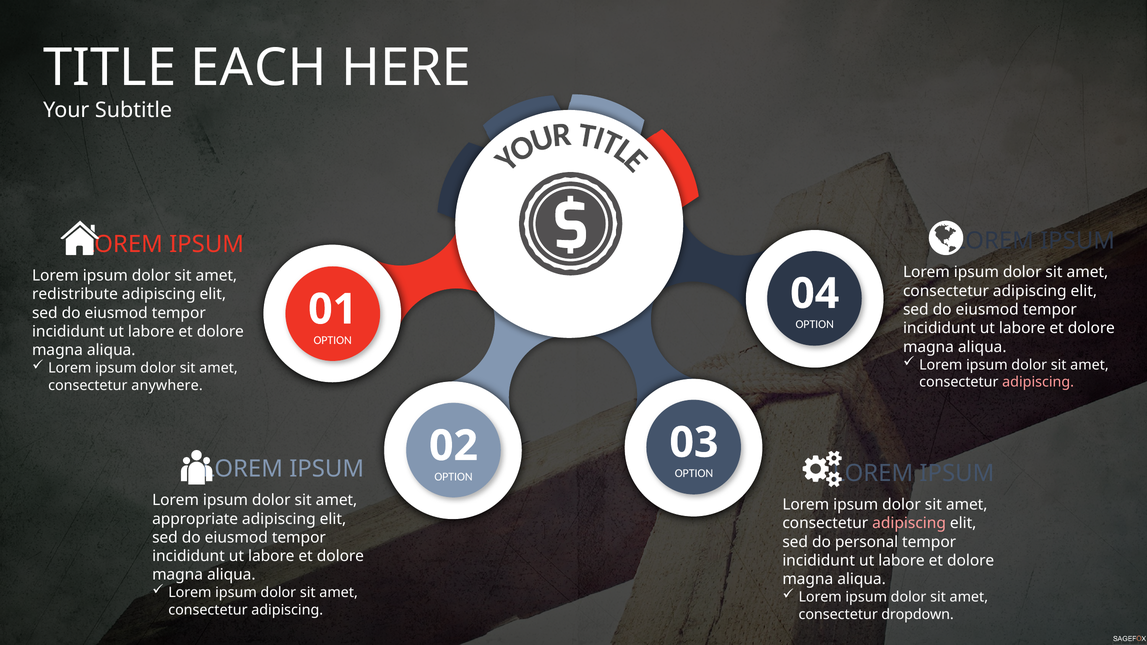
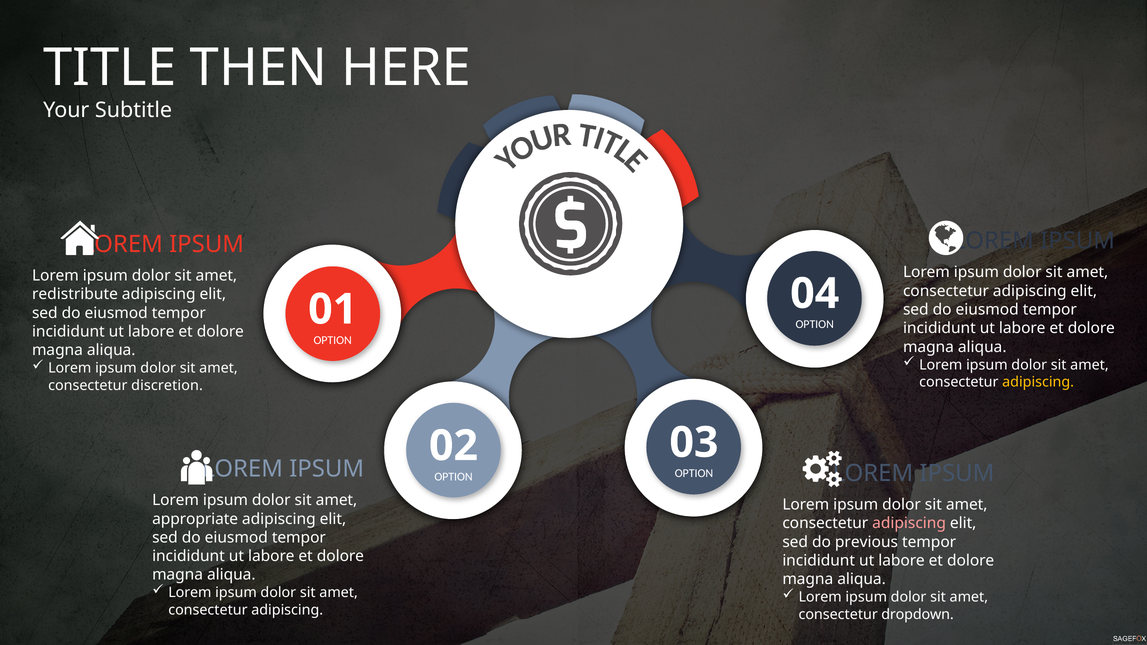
EACH: EACH -> THEN (259, 68)
adipiscing colour: pink -> yellow (1038, 382)
anywhere: anywhere -> discretion (167, 385)
personal: personal -> previous (866, 542)
